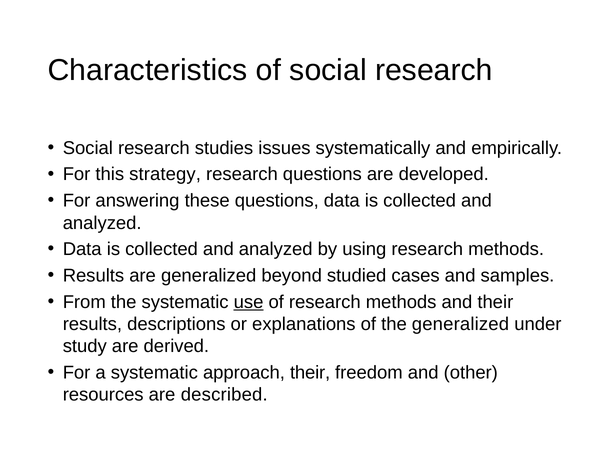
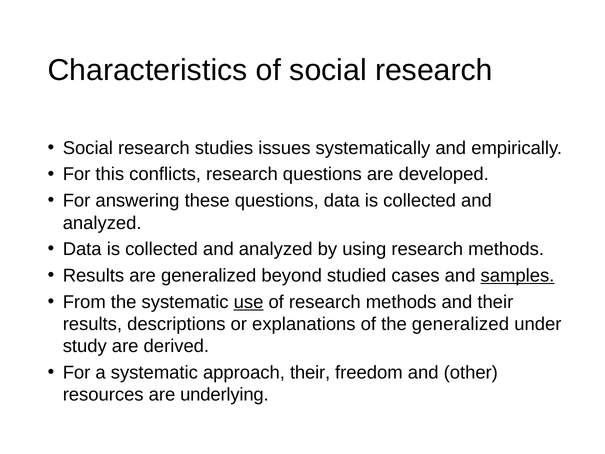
strategy: strategy -> conflicts (165, 174)
samples underline: none -> present (517, 275)
described: described -> underlying (224, 395)
